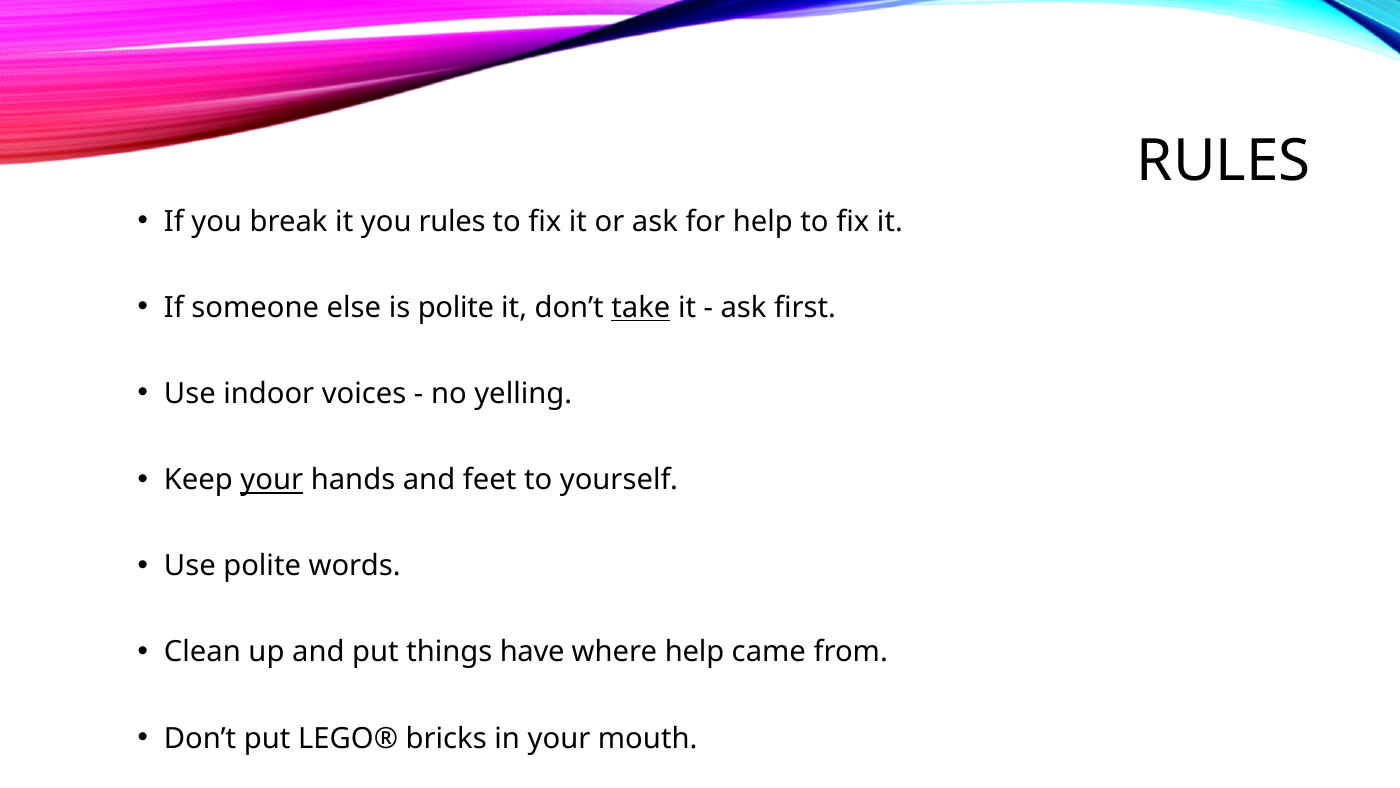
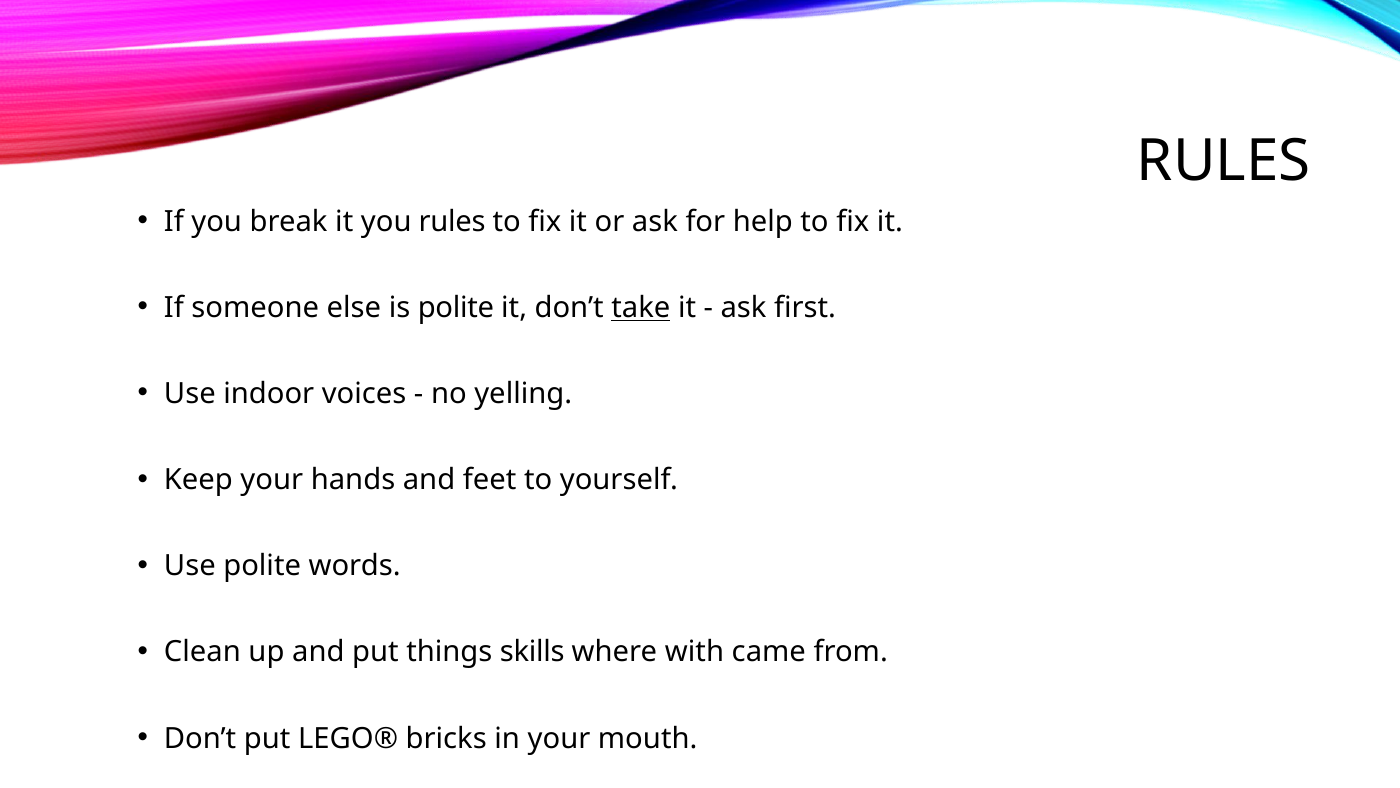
your underline: present -> none (272, 480)
have: have -> skills (532, 652)
where help: help -> with (694, 652)
